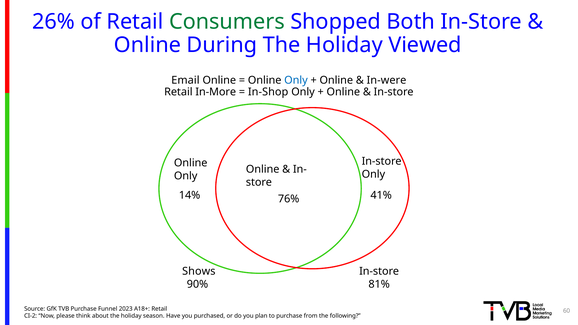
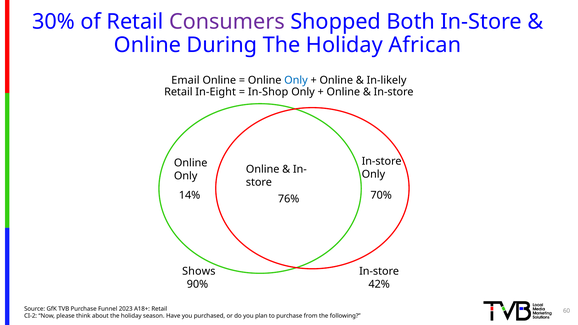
26%: 26% -> 30% (53, 22)
Consumers colour: green -> purple (227, 22)
Viewed: Viewed -> African (425, 45)
In-were: In-were -> In-likely (387, 80)
In-More: In-More -> In-Eight (216, 92)
41%: 41% -> 70% (381, 195)
81%: 81% -> 42% (379, 284)
